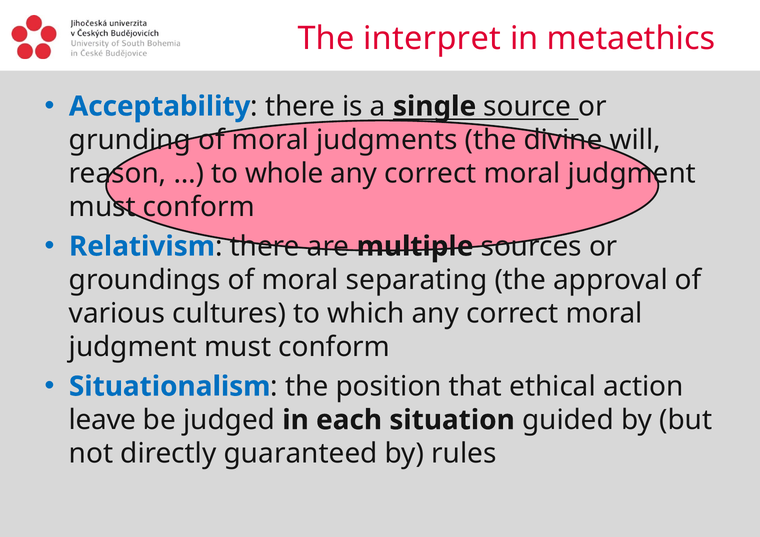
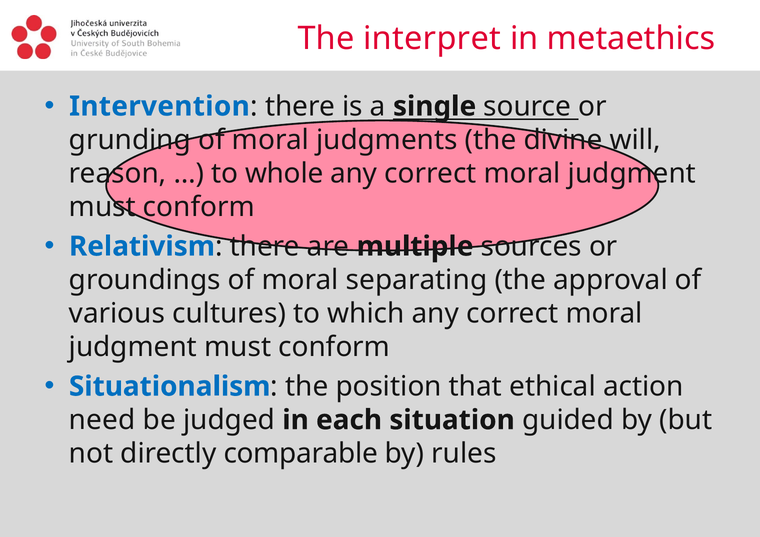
Acceptability: Acceptability -> Intervention (159, 106)
leave: leave -> need (102, 420)
guaranteed: guaranteed -> comparable (301, 454)
